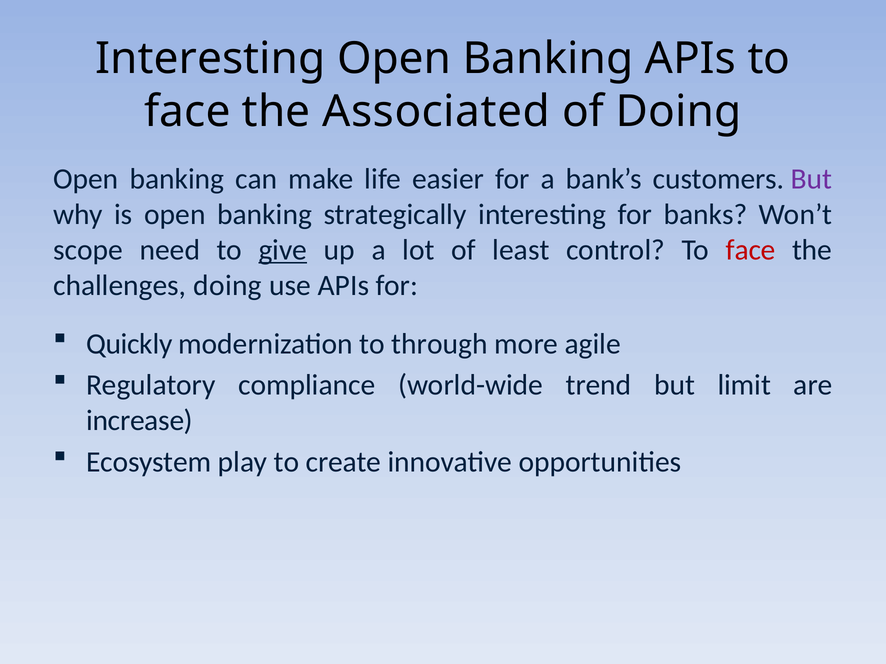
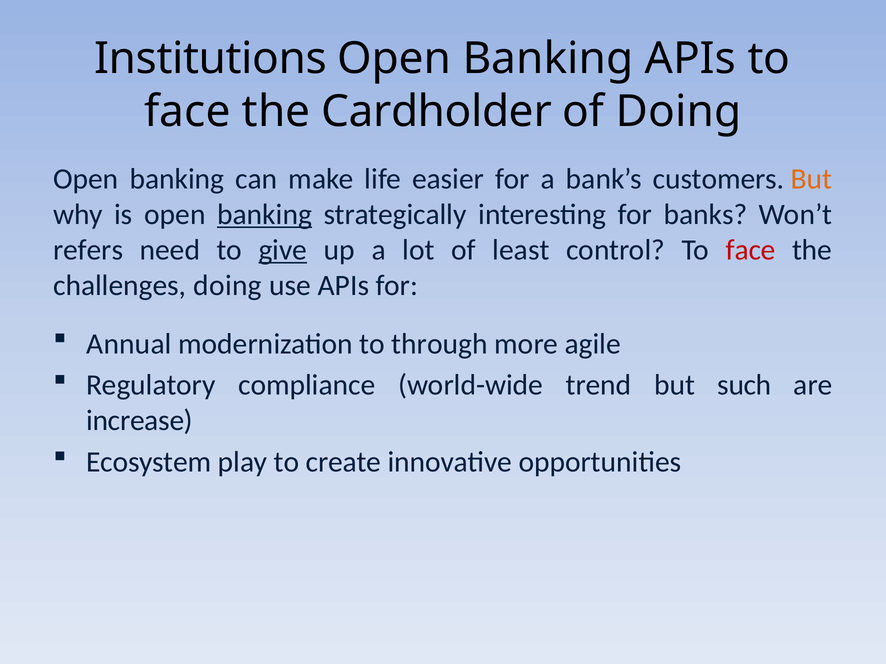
Interesting: Interesting -> Institutions (211, 58)
Associated: Associated -> Cardholder (437, 112)
But colour: purple -> orange (812, 179)
banking underline: none -> present (265, 215)
scope: scope -> refers (88, 250)
Quickly: Quickly -> Annual (129, 344)
limit: limit -> such (744, 385)
